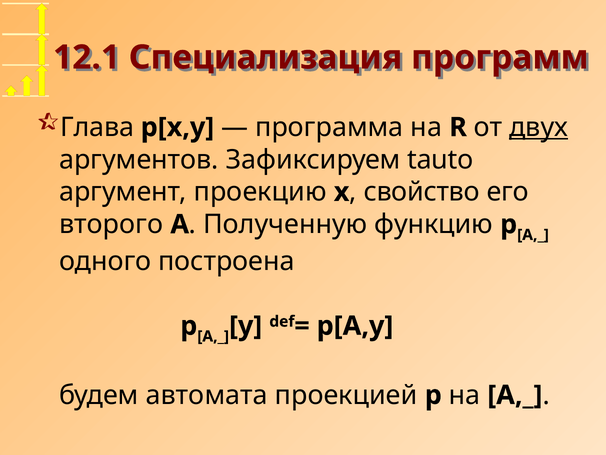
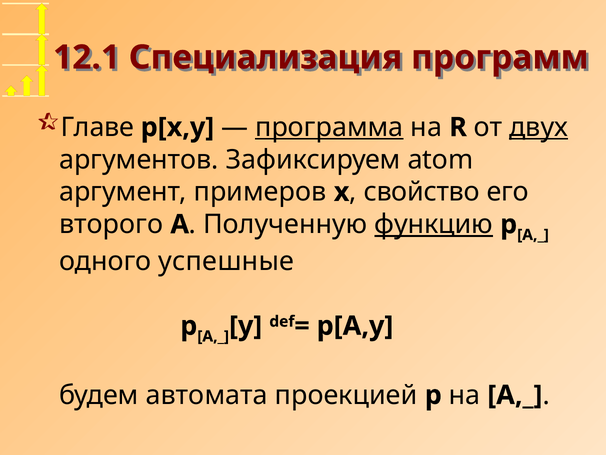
Глава: Глава -> Главе (97, 127)
программа underline: none -> present (329, 127)
tauto: tauto -> atom (440, 159)
проекцию: проекцию -> примеров (260, 192)
функцию underline: none -> present (434, 224)
построена: построена -> успешные (226, 261)
